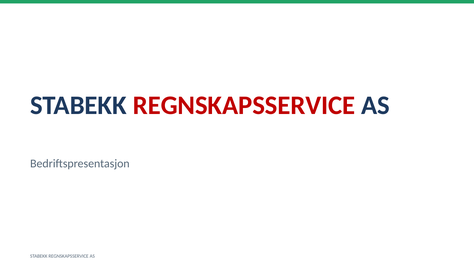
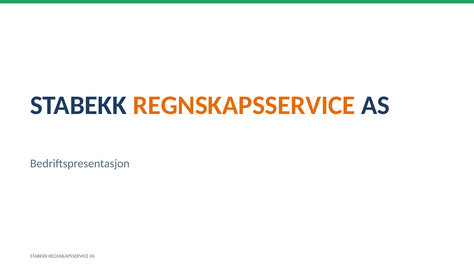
REGNSKAPSSERVICE colour: red -> orange (244, 105)
